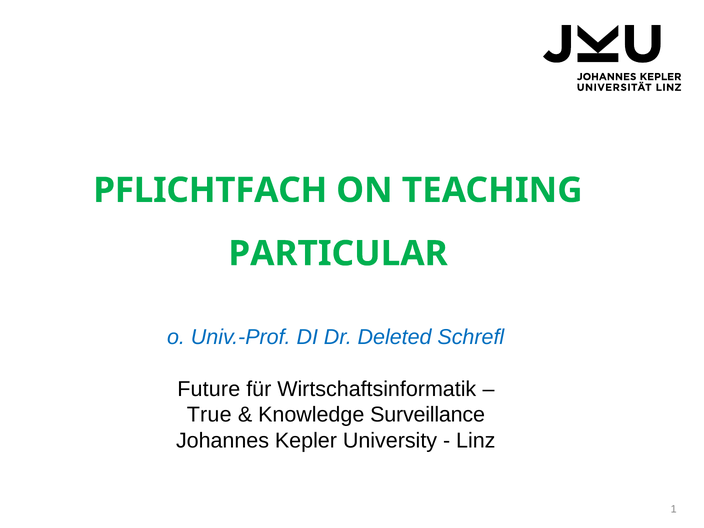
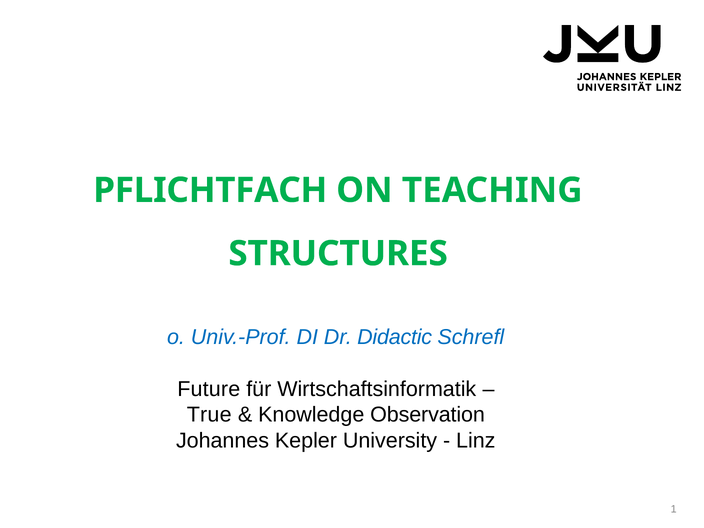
PARTICULAR: PARTICULAR -> STRUCTURES (338, 254)
Deleted: Deleted -> Didactic (395, 337)
Surveillance: Surveillance -> Observation (428, 415)
